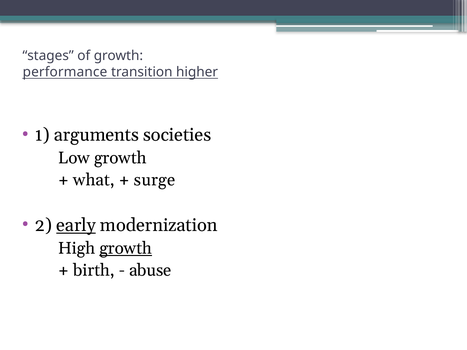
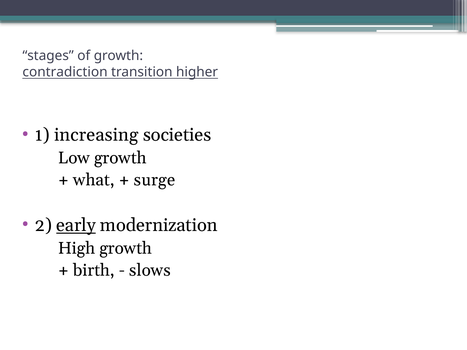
performance: performance -> contradiction (65, 72)
arguments: arguments -> increasing (96, 135)
growth underline: present -> none (126, 248)
abuse: abuse -> slows (150, 271)
